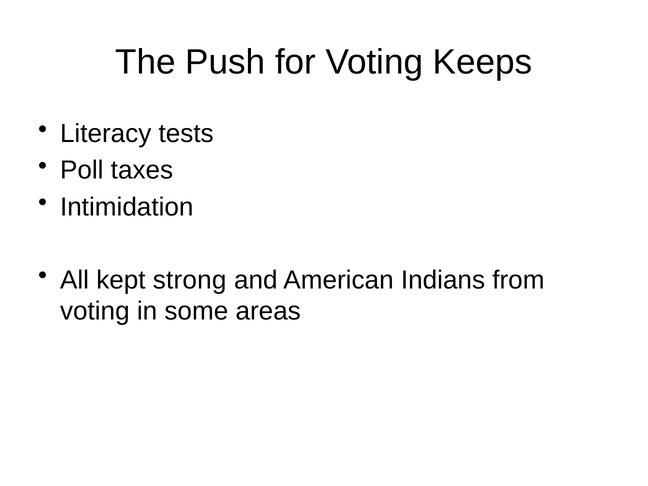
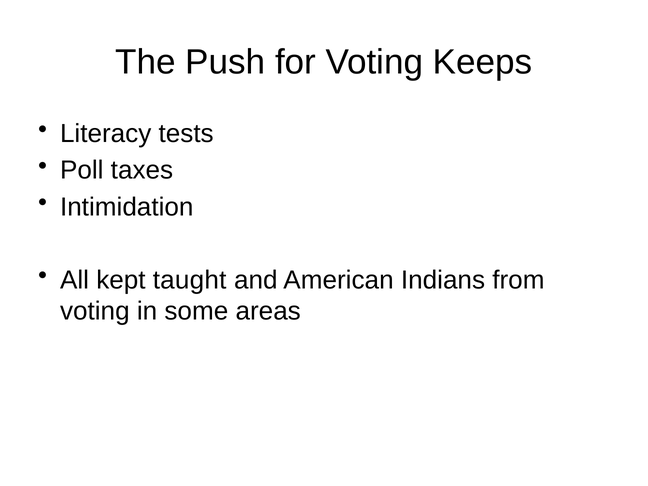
strong: strong -> taught (190, 280)
